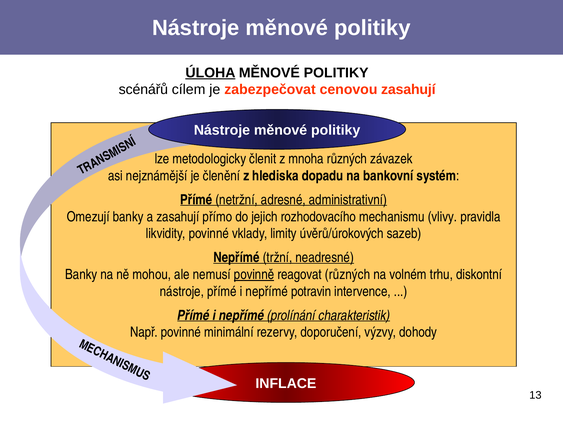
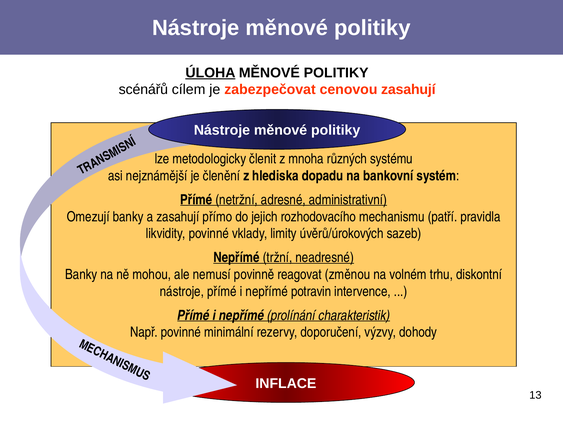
závazek: závazek -> systému (391, 159)
vlivy: vlivy -> patří (442, 216)
povinně underline: present -> none (254, 274)
reagovat různých: různých -> změnou (348, 274)
